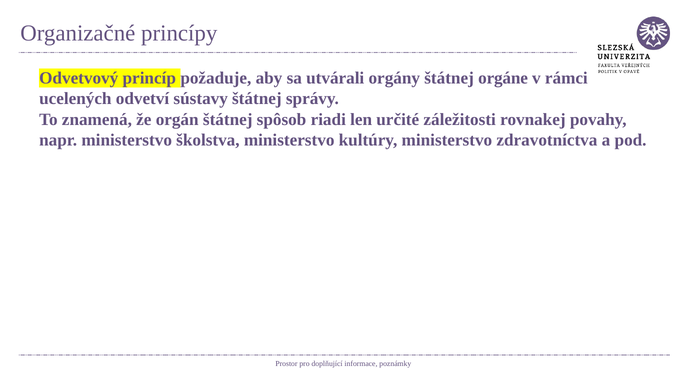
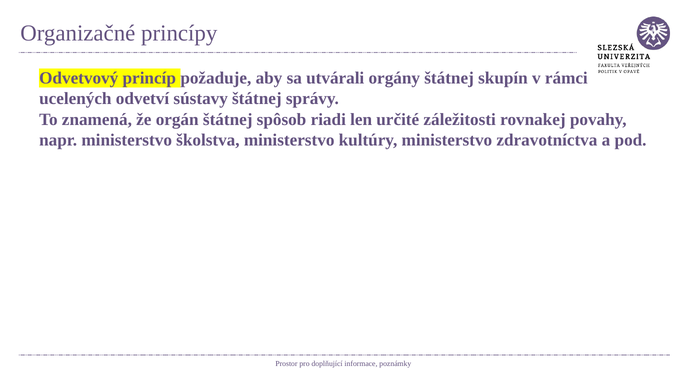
orgáne: orgáne -> skupín (503, 78)
